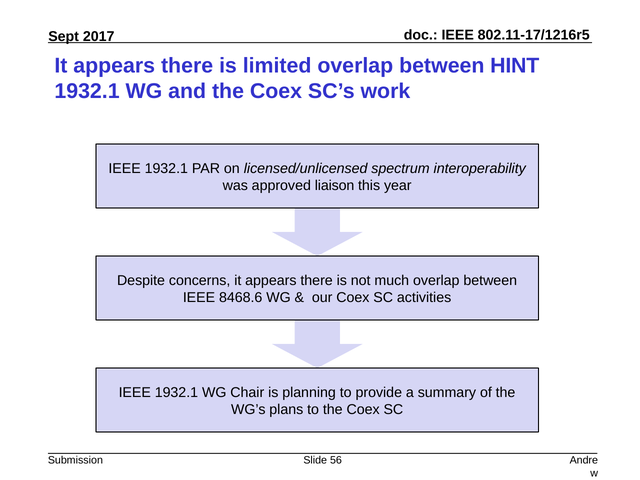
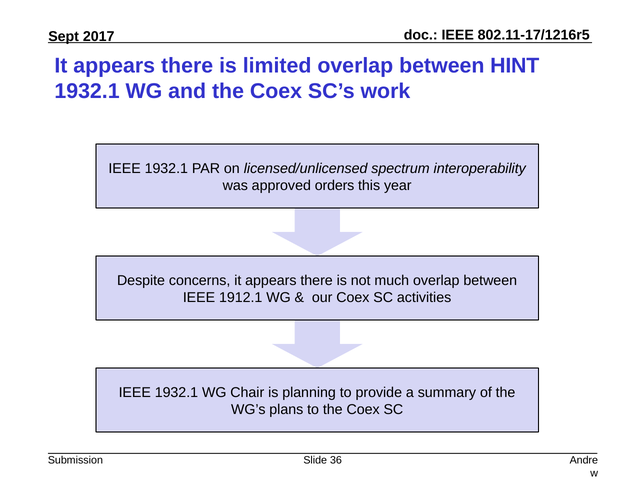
liaison: liaison -> orders (335, 185)
8468.6: 8468.6 -> 1912.1 (241, 297)
56: 56 -> 36 (336, 460)
